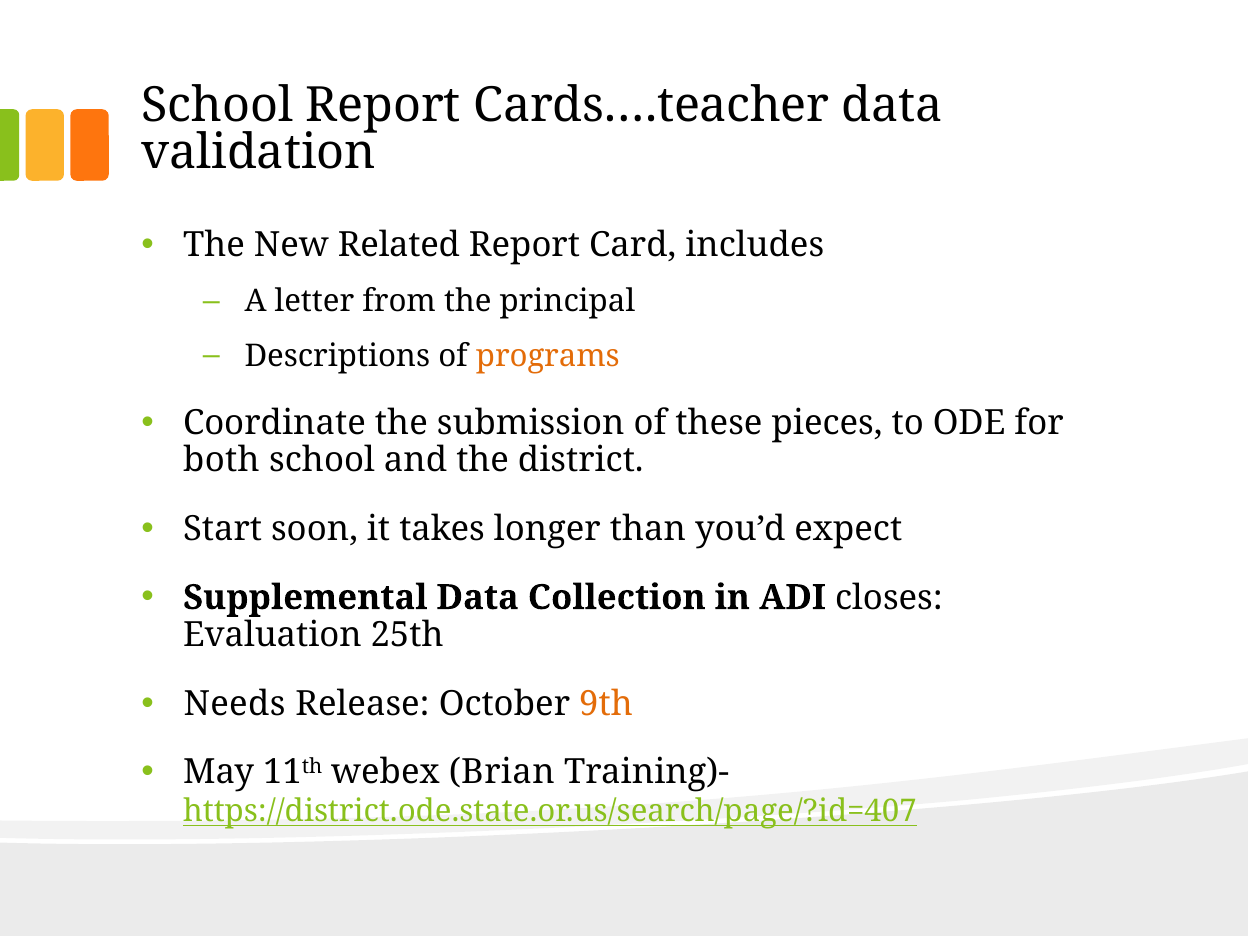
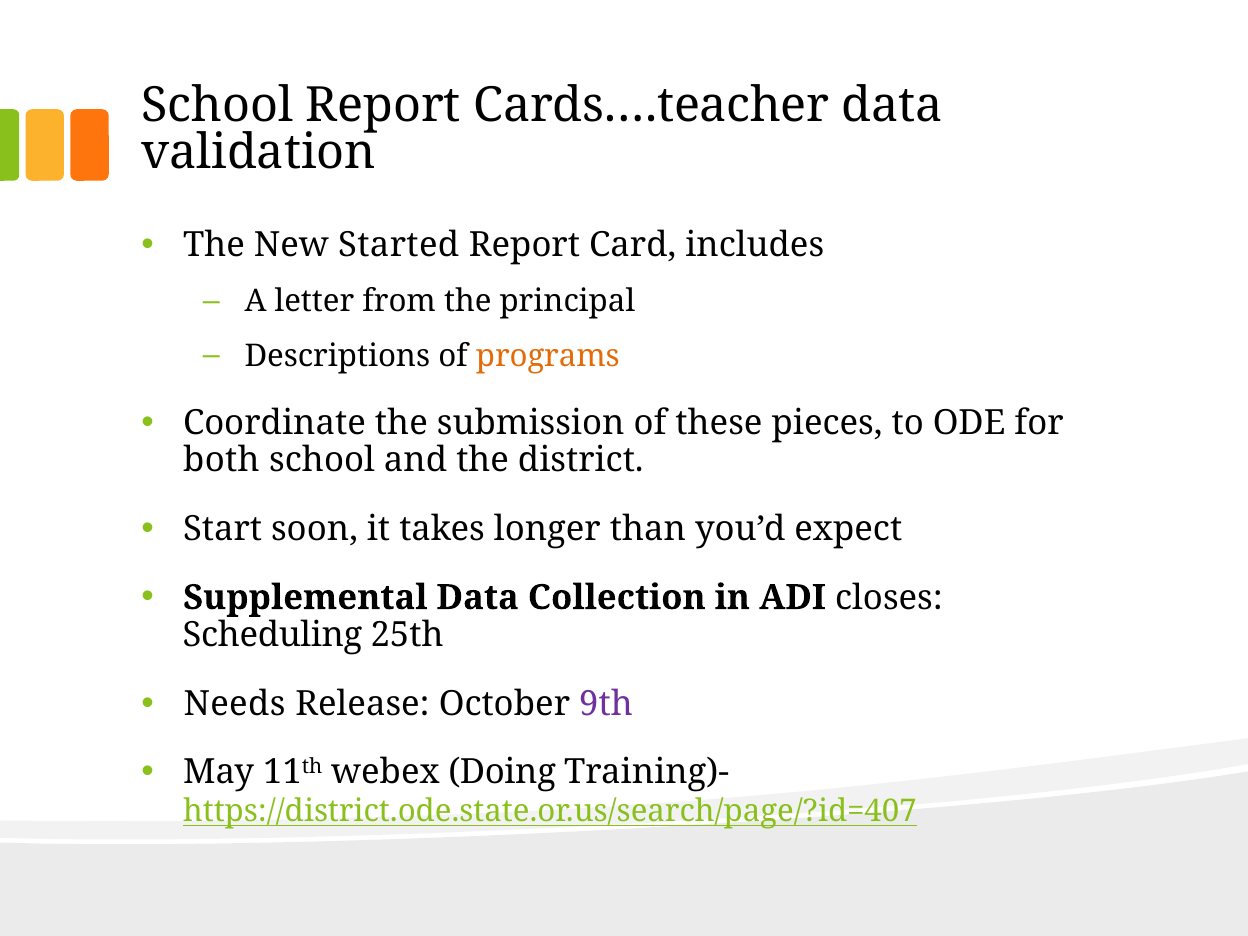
Related: Related -> Started (399, 245)
Evaluation: Evaluation -> Scheduling (273, 635)
9th colour: orange -> purple (606, 704)
Brian: Brian -> Doing (502, 772)
